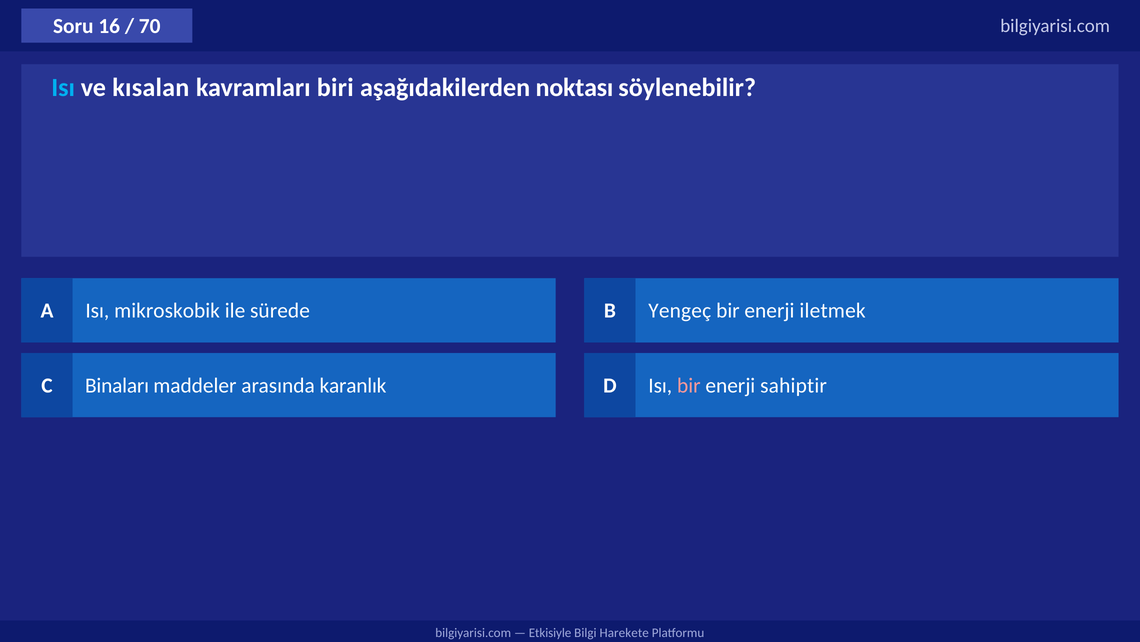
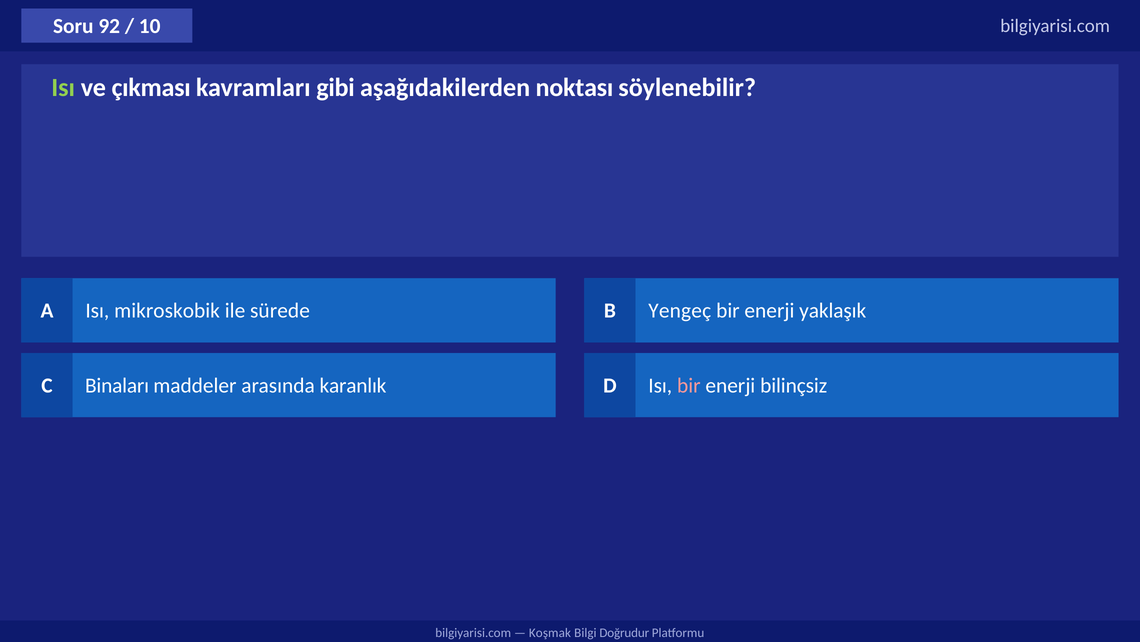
16: 16 -> 92 (109, 26)
70: 70 -> 10 (150, 26)
Isı colour: light blue -> light green (63, 88)
kısalan: kısalan -> çıkması (151, 88)
biri: biri -> gibi (335, 88)
iletmek: iletmek -> yaklaşık (833, 310)
sahiptir: sahiptir -> bilinçsiz (794, 385)
Etkisiyle: Etkisiyle -> Koşmak (550, 632)
Harekete: Harekete -> Doğrudur (624, 632)
